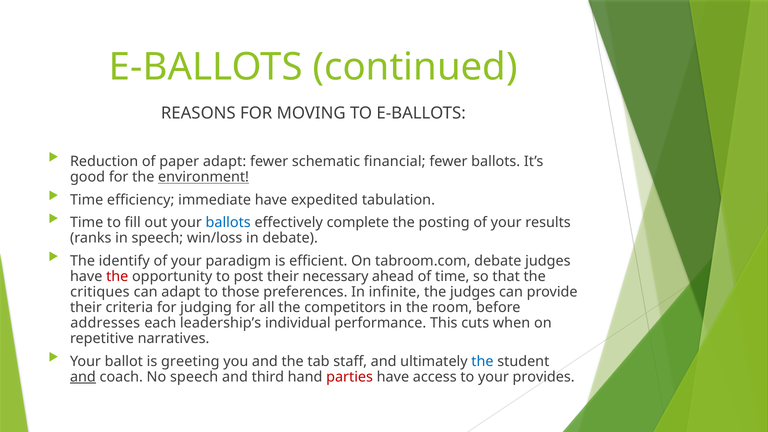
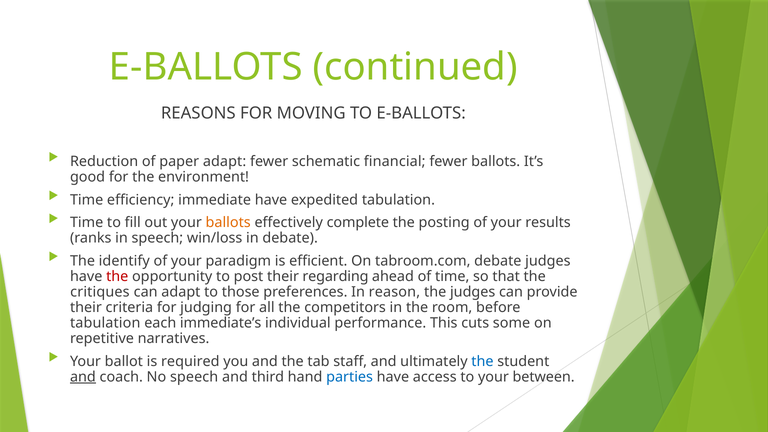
environment underline: present -> none (204, 177)
ballots colour: blue -> orange (228, 223)
necessary: necessary -> regarding (335, 276)
infinite: infinite -> reason (394, 292)
addresses: addresses -> tabulation (105, 323)
leadership’s: leadership’s -> immediate’s (221, 323)
when: when -> some (512, 323)
greeting: greeting -> required (190, 361)
parties colour: red -> blue (350, 377)
provides: provides -> between (544, 377)
